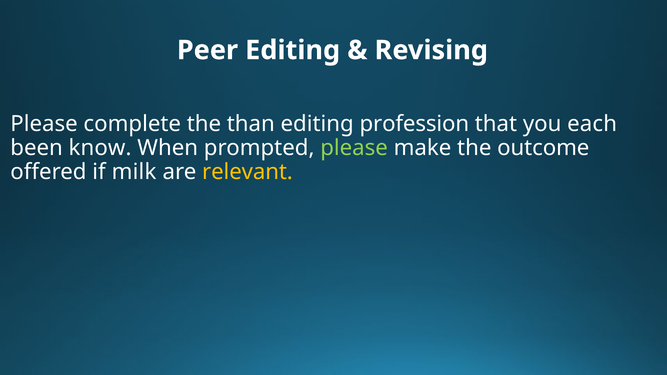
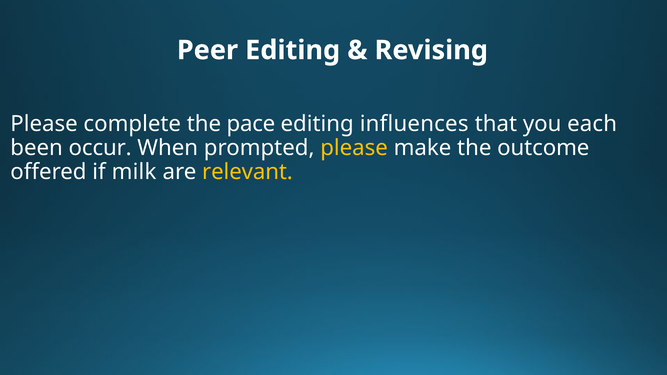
than: than -> pace (251, 124)
profession: profession -> influences (414, 124)
know: know -> occur (100, 148)
please colour: light green -> yellow (354, 148)
